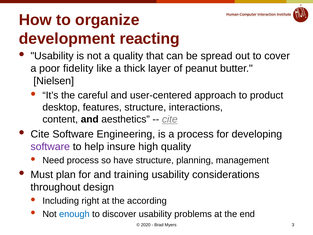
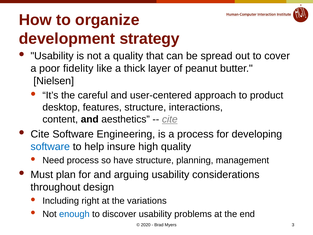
reacting: reacting -> strategy (150, 39)
software colour: purple -> blue (50, 147)
training: training -> arguing (131, 175)
according: according -> variations (147, 201)
